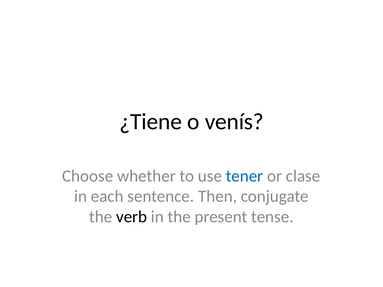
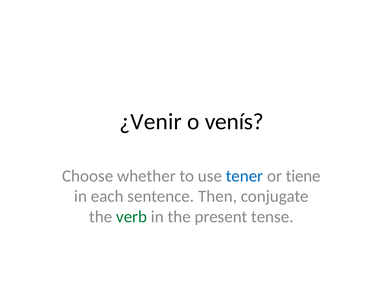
¿Tiene: ¿Tiene -> ¿Venir (151, 122)
clase: clase -> tiene (303, 176)
verb colour: black -> green (132, 217)
